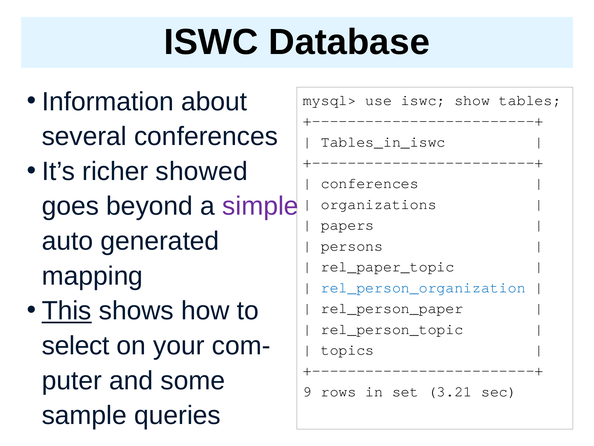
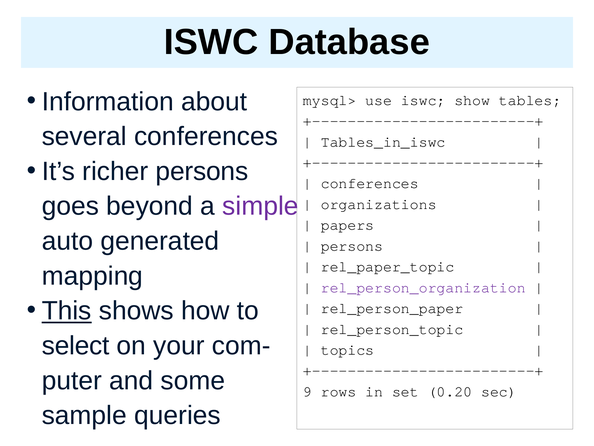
richer showed: showed -> persons (202, 171)
rel_person_organization colour: blue -> purple (423, 287)
3.21: 3.21 -> 0.20 (450, 391)
